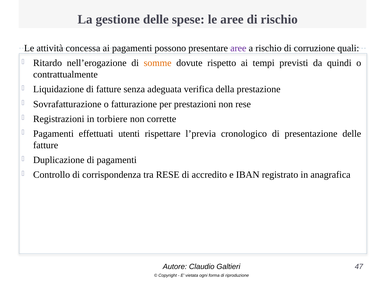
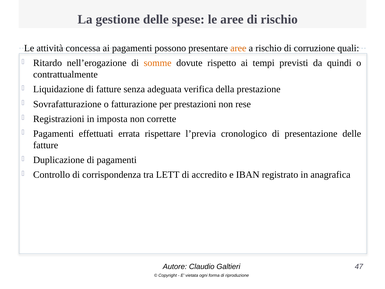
aree colour: purple -> orange (238, 48)
torbiere: torbiere -> imposta (112, 119)
utenti: utenti -> errata (129, 134)
tra RESE: RESE -> LETT (168, 175)
